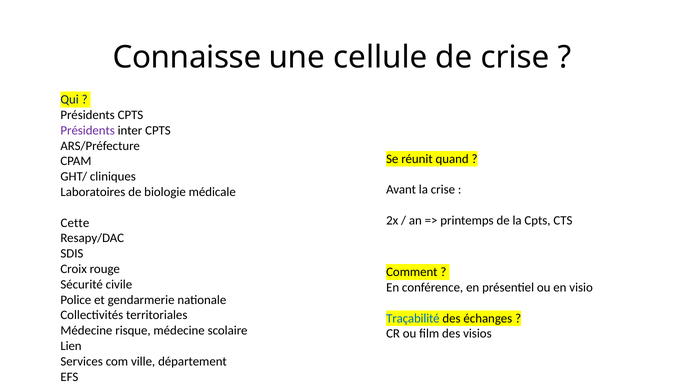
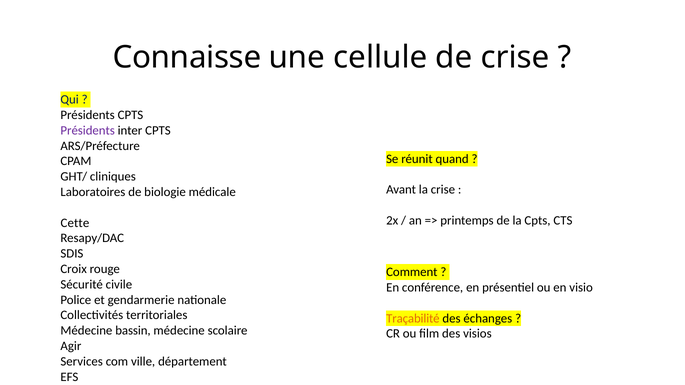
Traçabilité colour: blue -> orange (413, 319)
risque: risque -> bassin (133, 331)
Lien: Lien -> Agir (71, 346)
